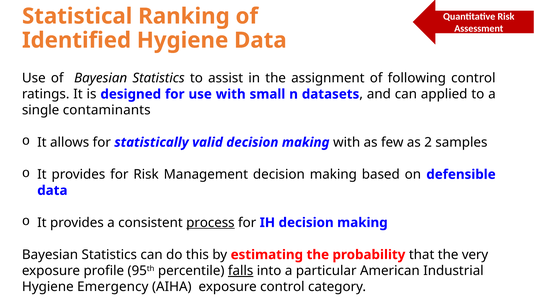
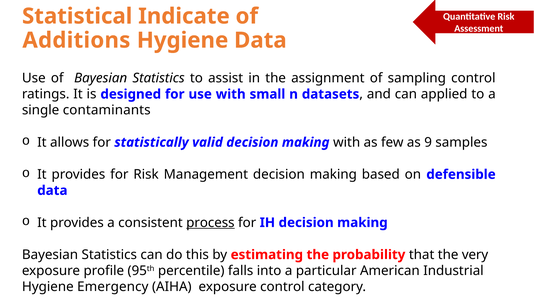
Ranking: Ranking -> Indicate (184, 16)
Identified: Identified -> Additions (76, 40)
following: following -> sampling (417, 78)
2: 2 -> 9 (428, 142)
falls underline: present -> none (241, 271)
